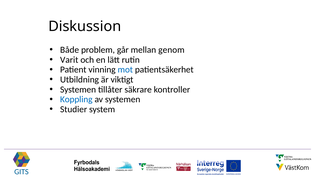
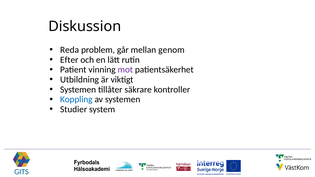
Både: Både -> Reda (70, 50)
Varit: Varit -> Efter (69, 60)
mot colour: blue -> purple (125, 70)
